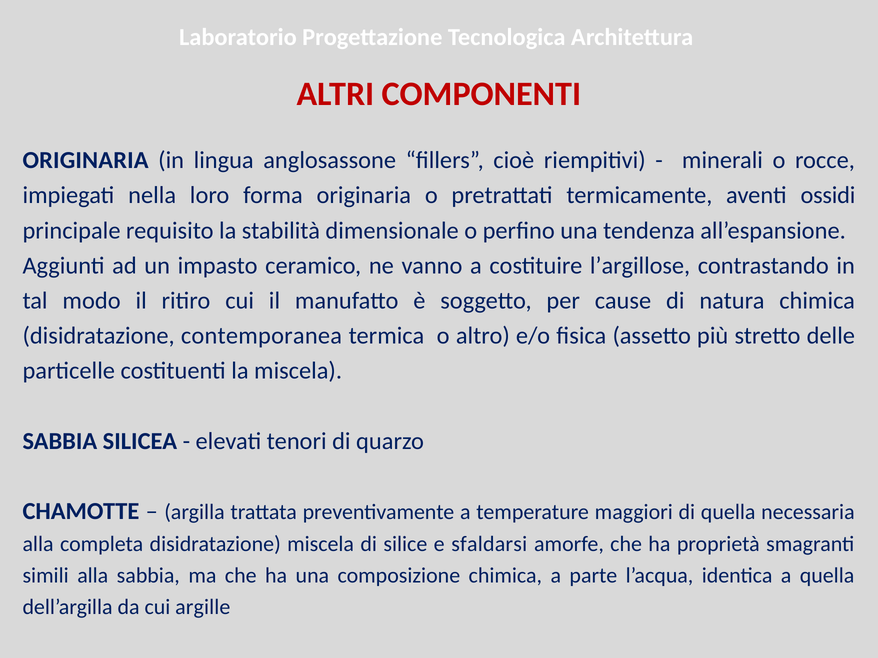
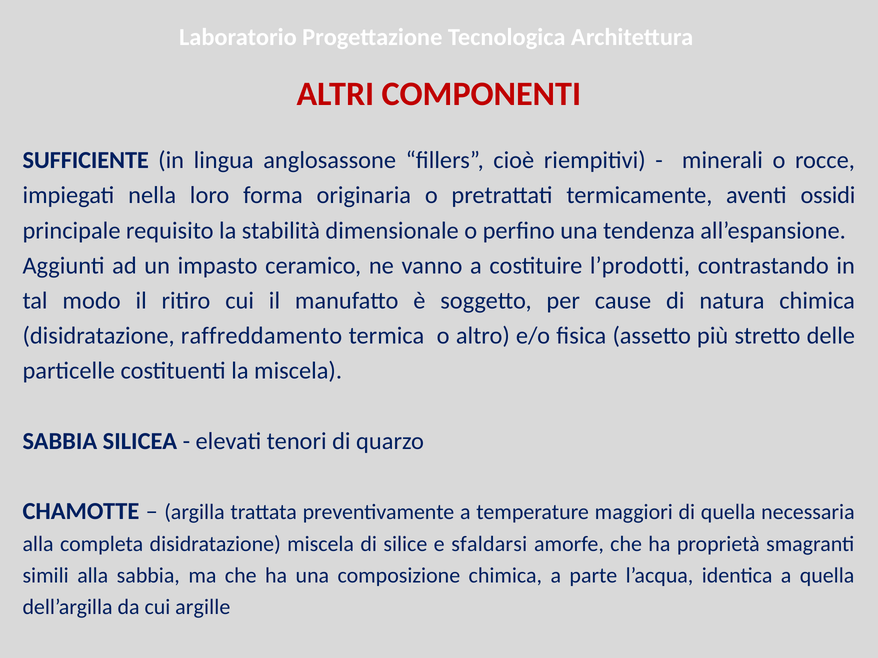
ORIGINARIA: ORIGINARIA -> SUFFICIENTE (86, 160)
l’argillose: l’argillose -> l’prodotti (640, 266)
contemporanea: contemporanea -> raffreddamento (261, 336)
